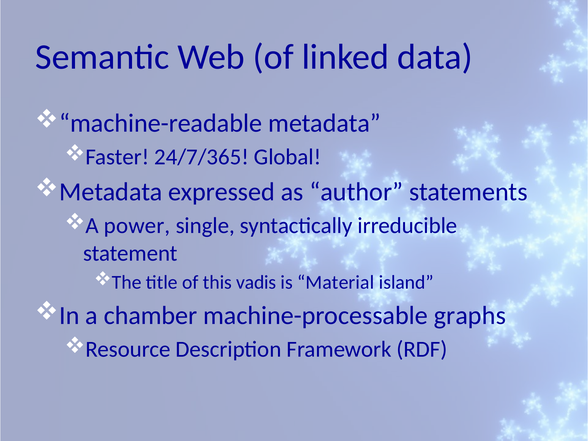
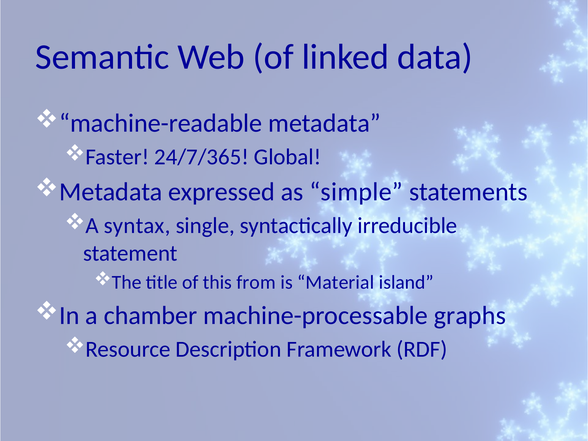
author: author -> simple (356, 192)
power: power -> syntax (137, 226)
vadis: vadis -> from (256, 282)
